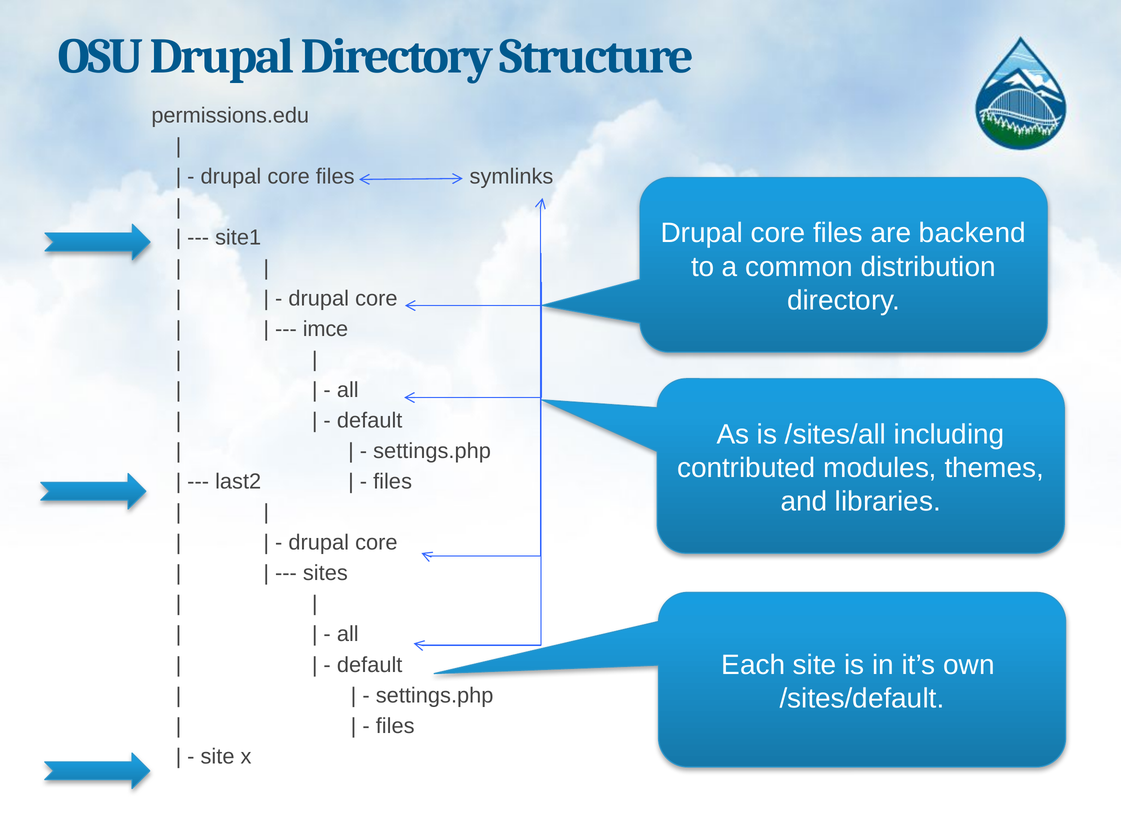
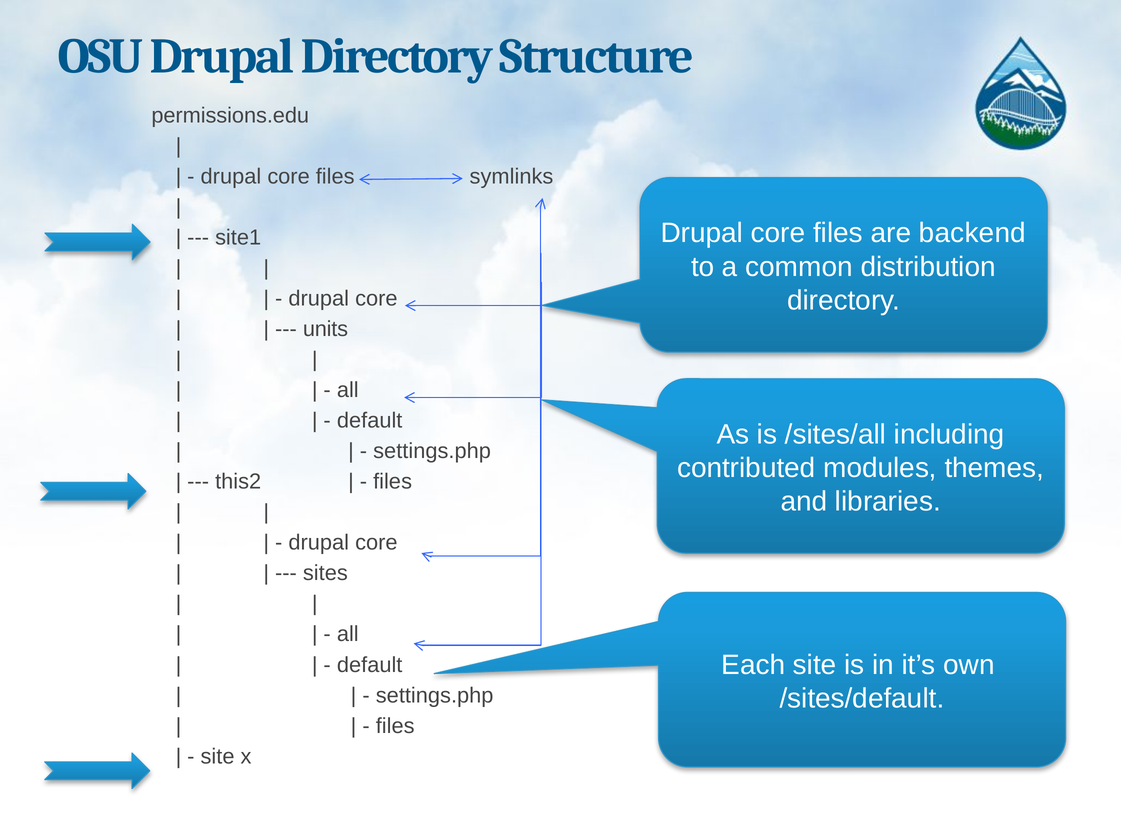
imce: imce -> units (326, 329)
last2: last2 -> this2 (238, 482)
